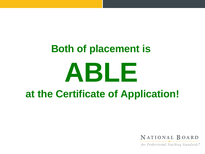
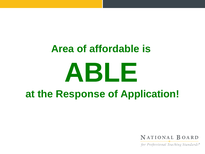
Both: Both -> Area (63, 49)
placement: placement -> affordable (114, 49)
Certificate: Certificate -> Response (80, 94)
